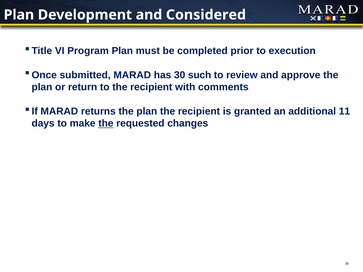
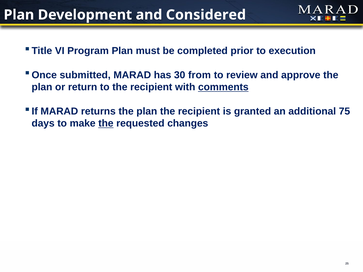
such: such -> from (200, 75)
comments underline: none -> present (223, 87)
11: 11 -> 75 (344, 111)
